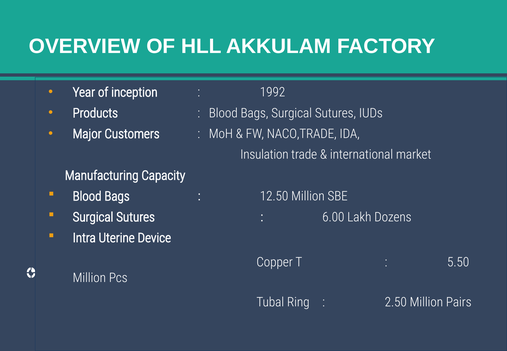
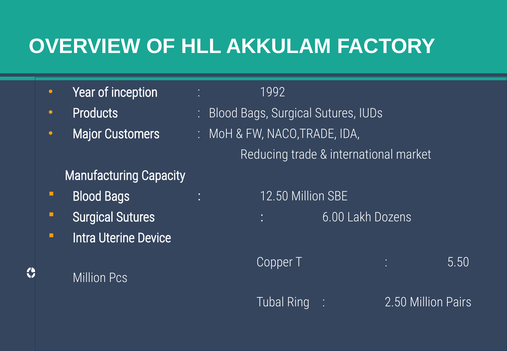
Insulation: Insulation -> Reducing (264, 155)
